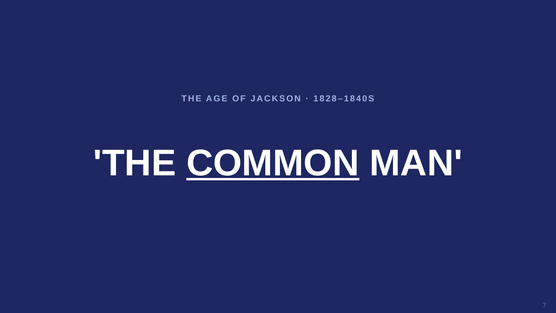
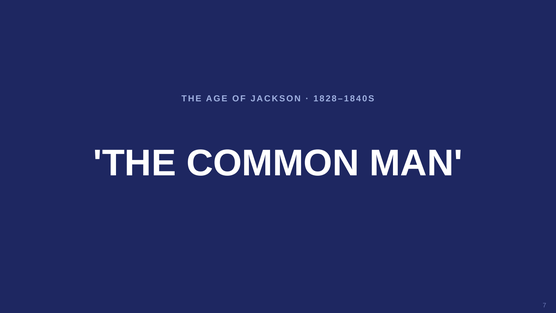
COMMON underline: present -> none (273, 163)
